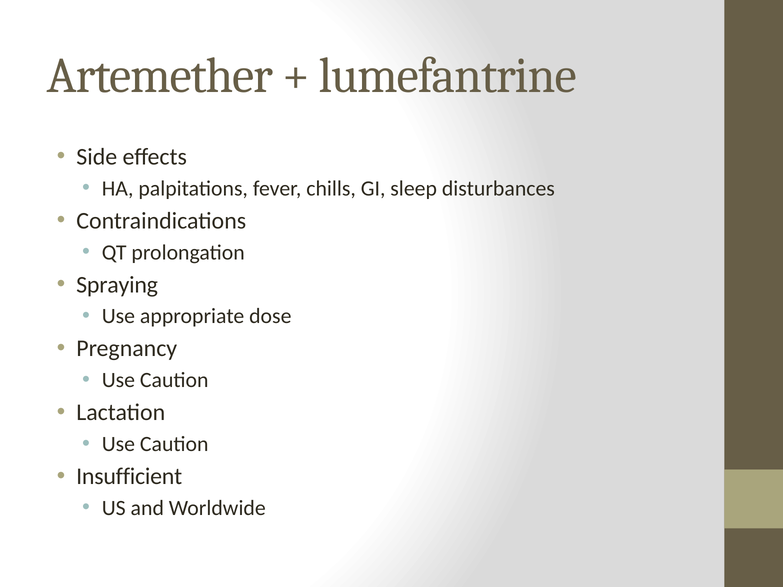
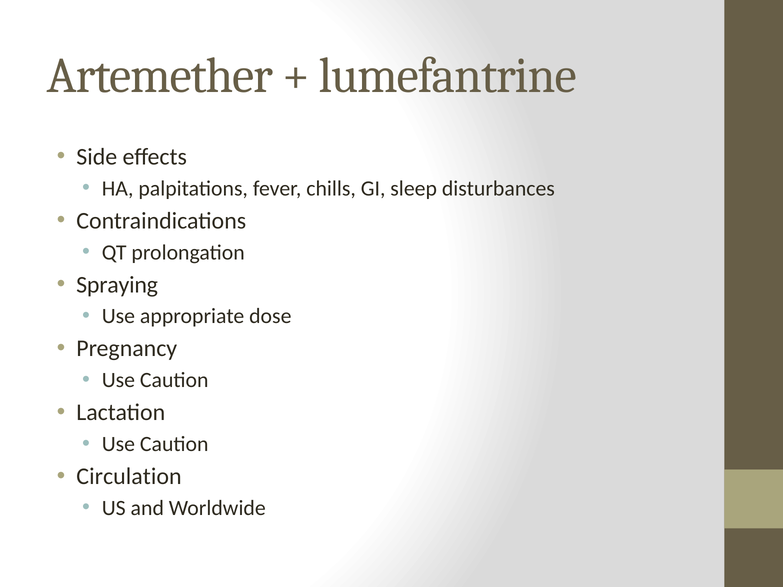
Insufficient: Insufficient -> Circulation (129, 477)
